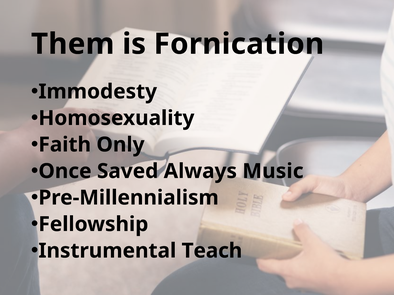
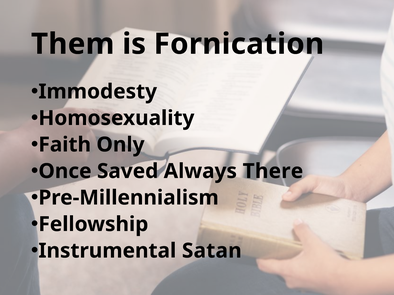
Music: Music -> There (273, 171)
Teach: Teach -> Satan (212, 251)
